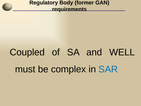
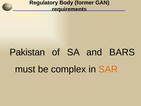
Coupled: Coupled -> Pakistan (27, 52)
WELL: WELL -> BARS (122, 52)
SAR colour: blue -> orange (108, 69)
